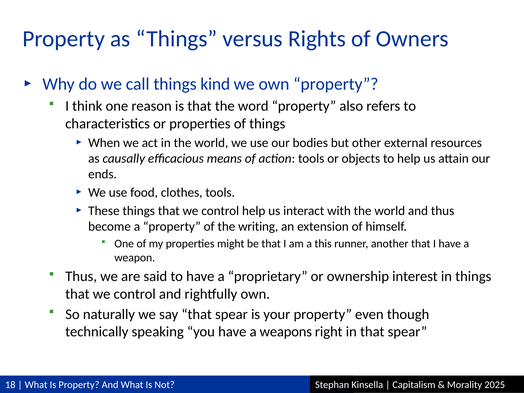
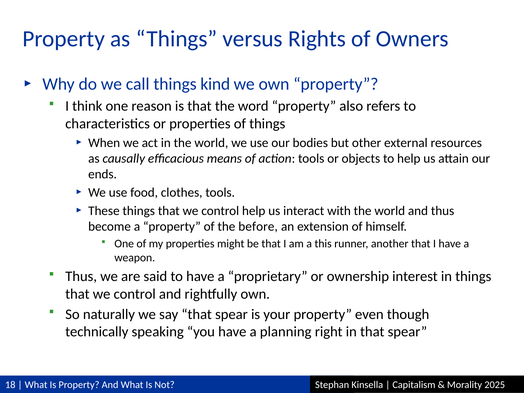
writing: writing -> before (258, 227)
weapons: weapons -> planning (286, 332)
